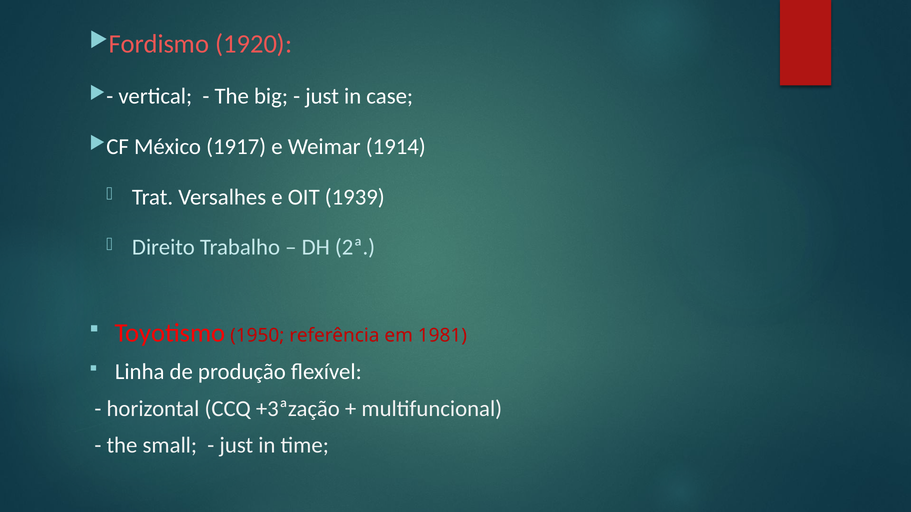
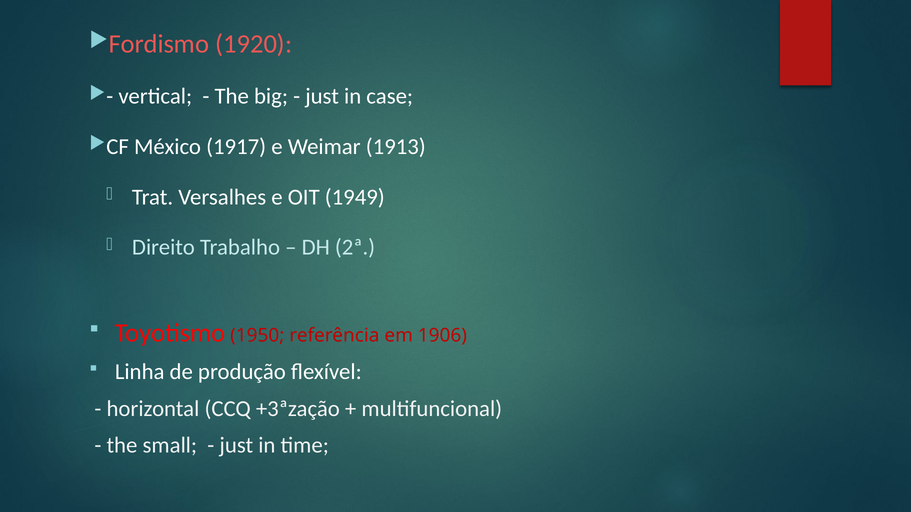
1914: 1914 -> 1913 (396, 147)
1939: 1939 -> 1949 (355, 197)
1981: 1981 -> 1906 (442, 336)
